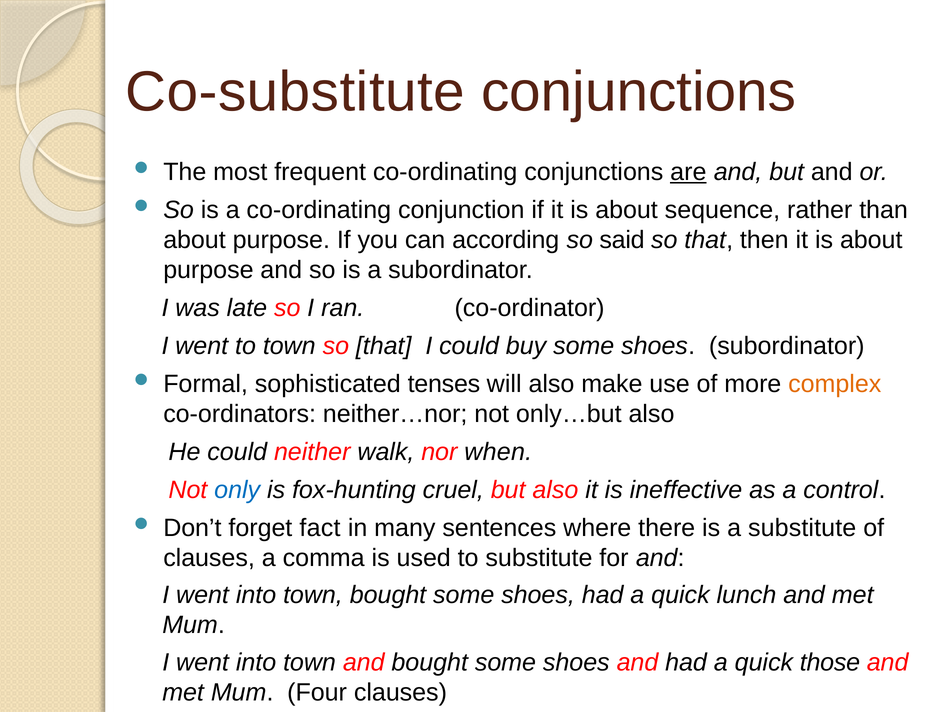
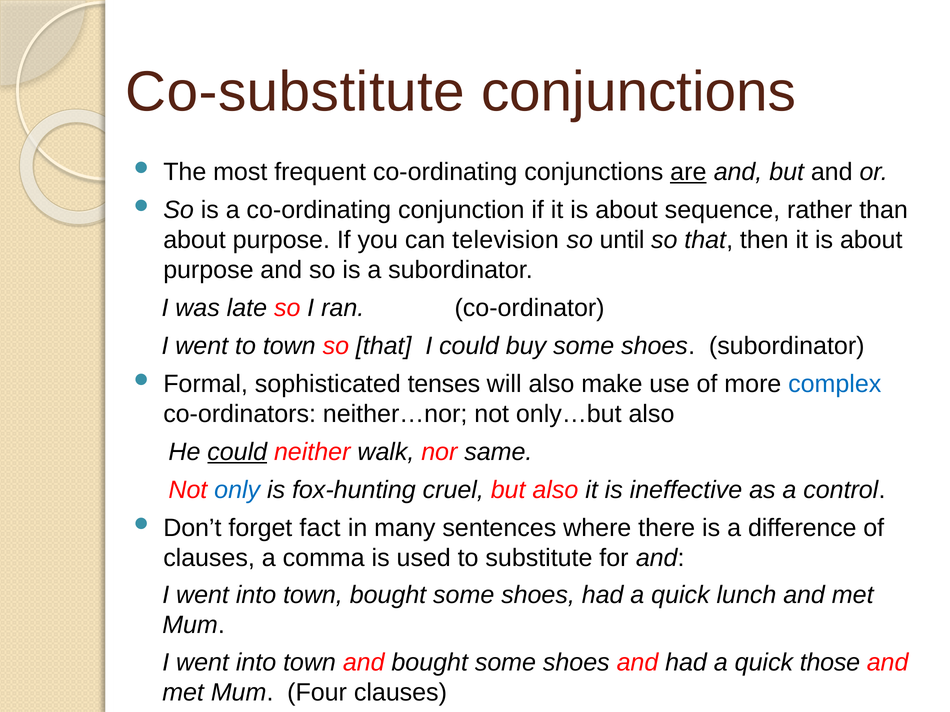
according: according -> television (506, 240)
said: said -> until (622, 240)
complex colour: orange -> blue (835, 384)
could underline: none -> present (237, 452)
when: when -> same (498, 452)
a substitute: substitute -> difference (802, 528)
